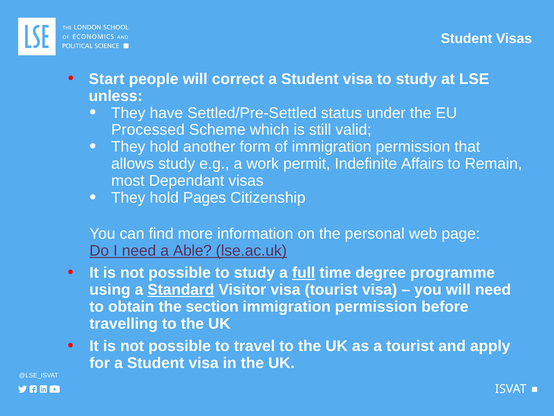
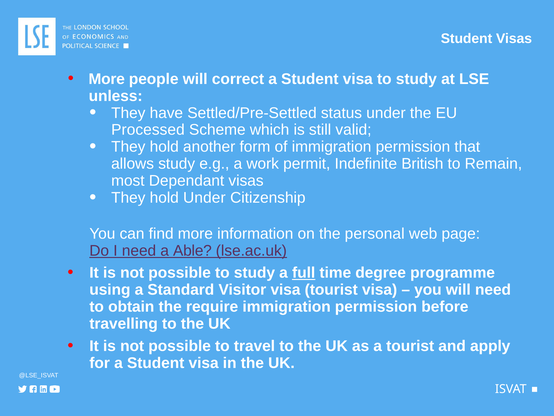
Start: Start -> More (107, 79)
Affairs: Affairs -> British (422, 164)
hold Pages: Pages -> Under (204, 198)
Standard underline: present -> none (181, 290)
section: section -> require (212, 307)
